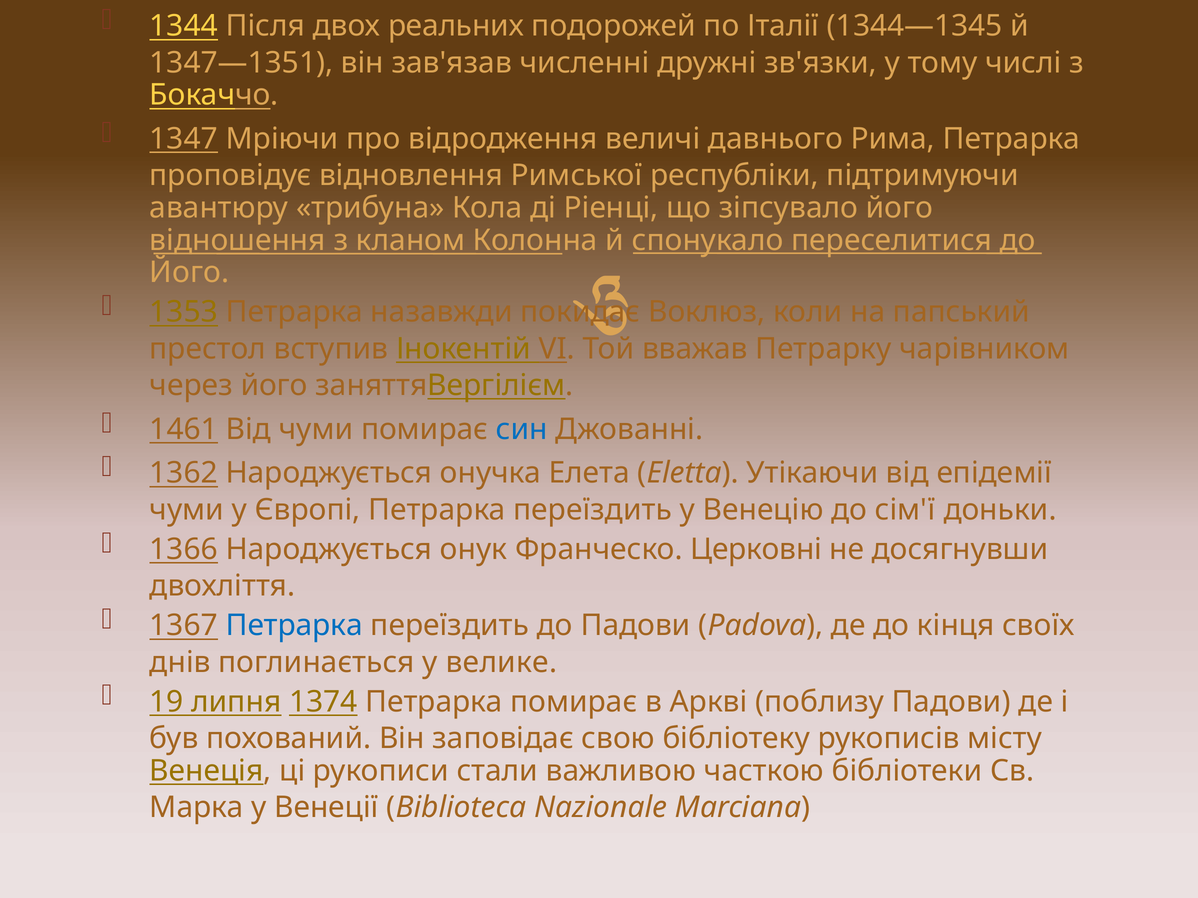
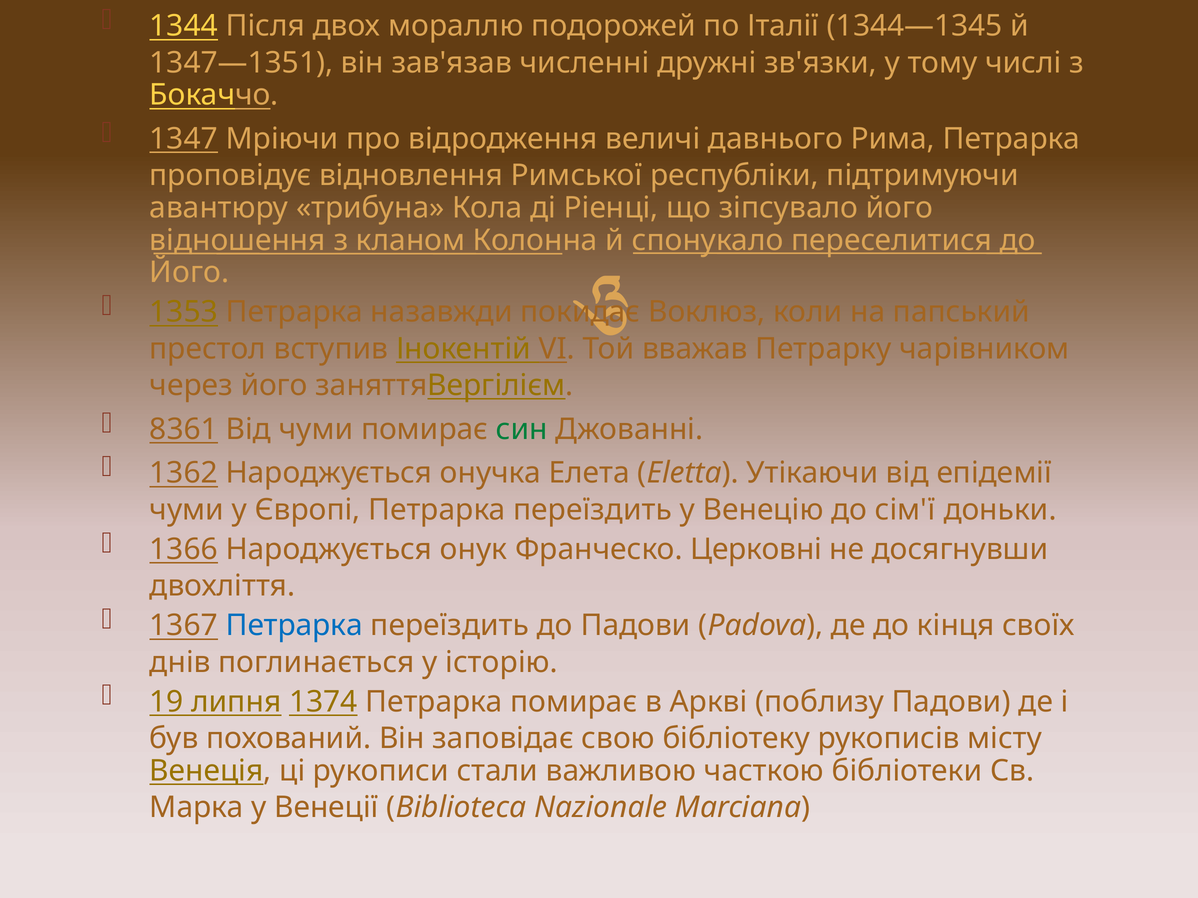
реальних: реальних -> мораллю (456, 26)
1461: 1461 -> 8361 (184, 430)
син colour: blue -> green (522, 430)
велике: велике -> історію (502, 663)
